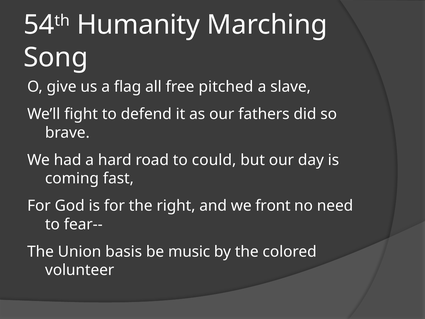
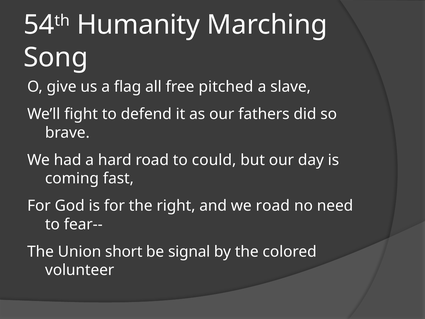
we front: front -> road (273, 206)
basis: basis -> short (124, 251)
music: music -> signal (189, 251)
